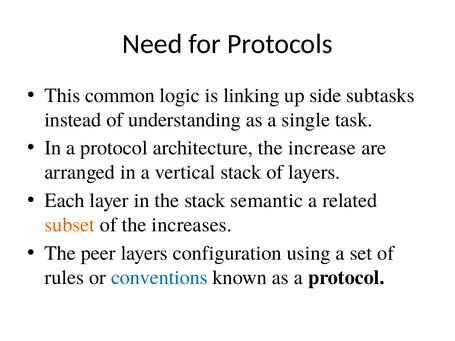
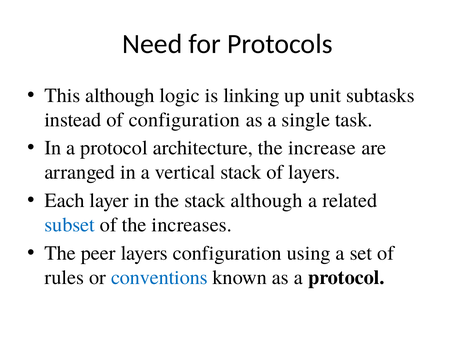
This common: common -> although (120, 95)
side: side -> unit (325, 95)
of understanding: understanding -> configuration (184, 120)
stack semantic: semantic -> although (267, 201)
subset colour: orange -> blue (70, 225)
